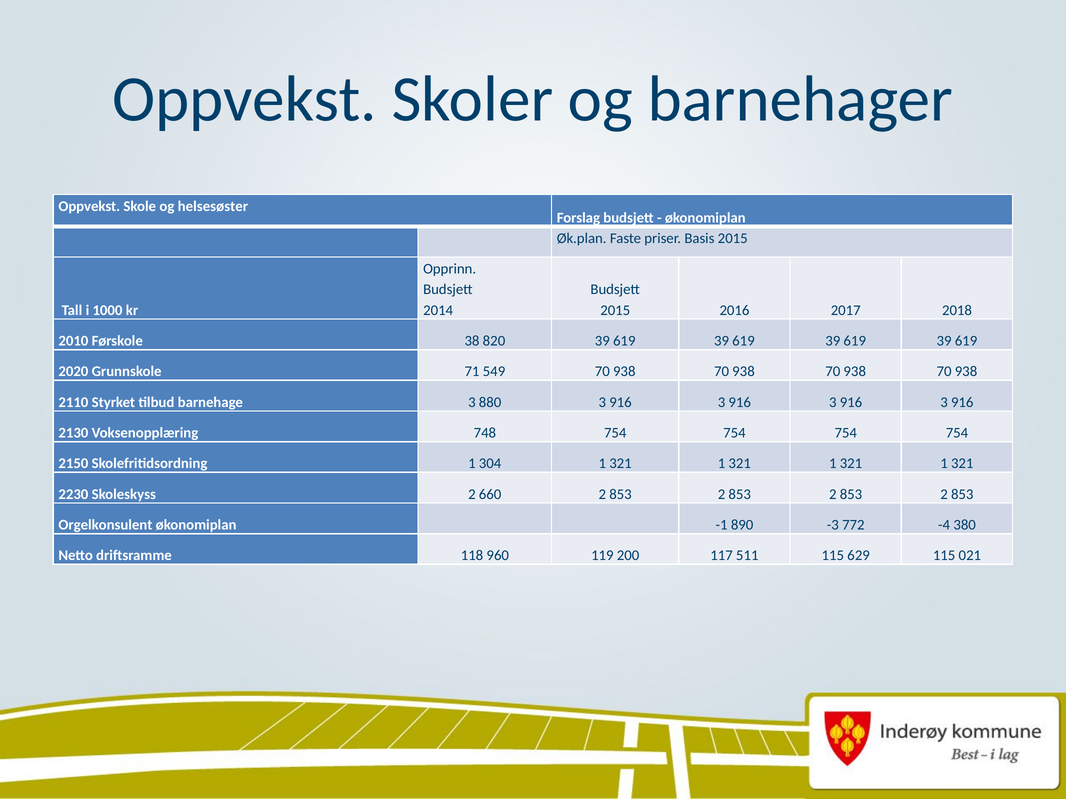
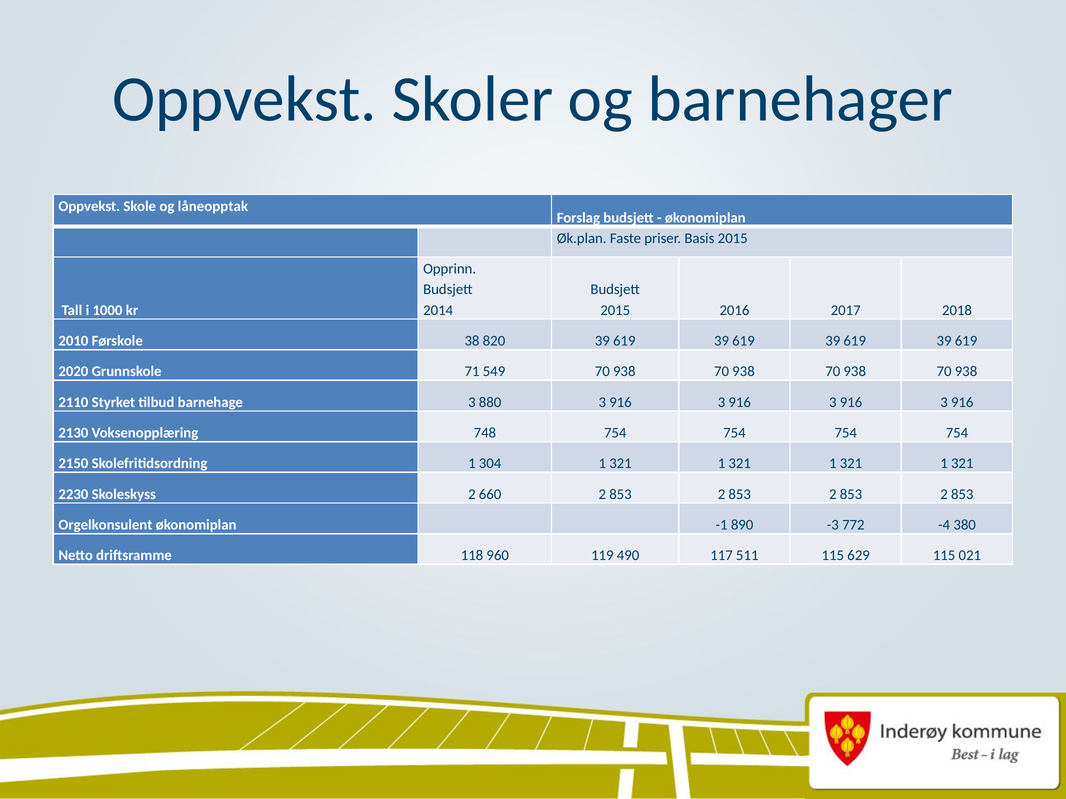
helsesøster: helsesøster -> låneopptak (213, 206)
200: 200 -> 490 (628, 556)
